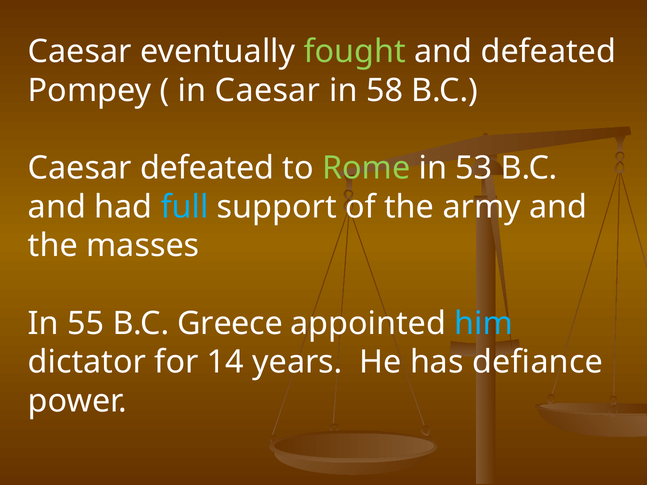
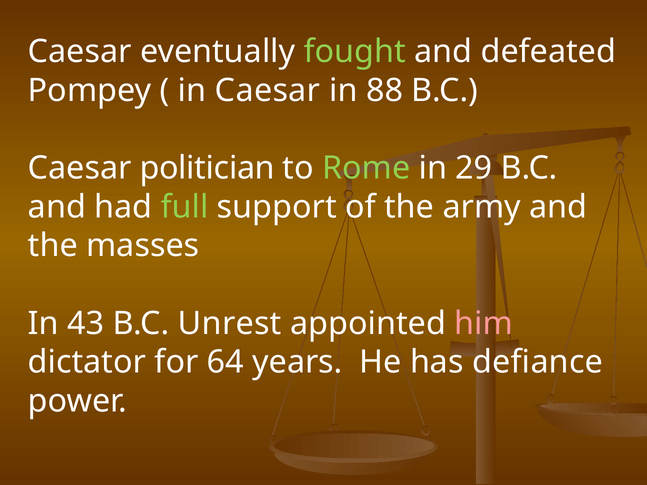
58: 58 -> 88 (385, 91)
Caesar defeated: defeated -> politician (207, 168)
53: 53 -> 29 (474, 168)
full colour: light blue -> light green (185, 207)
55: 55 -> 43 (86, 324)
Greece: Greece -> Unrest (230, 324)
him colour: light blue -> pink (484, 324)
14: 14 -> 64 (225, 362)
